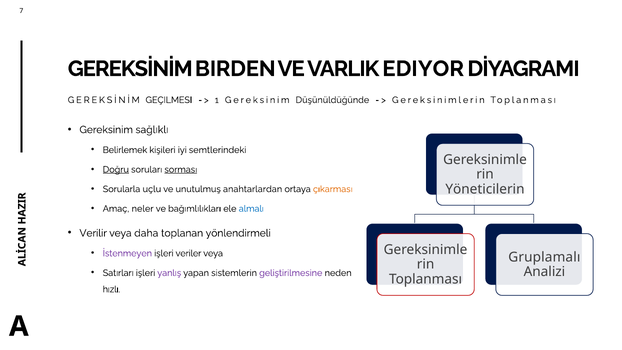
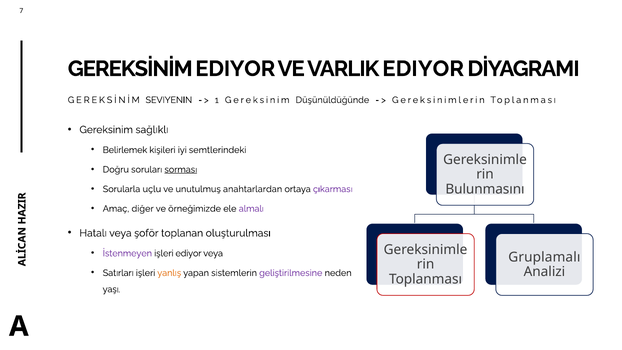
GEREKSİNİM BIRDEN: BIRDEN -> EDIYOR (235, 69)
GEÇILMESI: GEÇILMESI -> SEVIYENIN (169, 100)
Doğru underline: present -> none (116, 169)
çıkarması colour: orange -> purple (333, 189)
Yöneticilerin: Yöneticilerin -> Bulunmasını (485, 189)
neler: neler -> diğer (143, 209)
bağımlılıkları: bağımlılıkları -> örneğimizde (195, 209)
almalı colour: blue -> purple (251, 209)
Verilir: Verilir -> Hatalı (93, 233)
daha: daha -> şoför (146, 233)
yönlendirmeli: yönlendirmeli -> oluşturulması (238, 233)
işleri veriler: veriler -> ediyor (188, 253)
yanlış colour: purple -> orange (169, 273)
hızlı: hızlı -> yaşı (111, 289)
